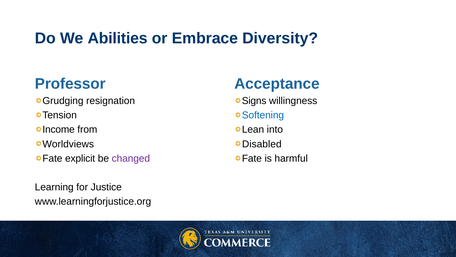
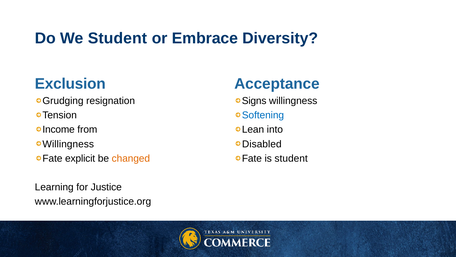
We Abilities: Abilities -> Student (117, 38)
Professor: Professor -> Exclusion (70, 84)
Worldviews: Worldviews -> Willingness (68, 144)
changed colour: purple -> orange (131, 158)
is harmful: harmful -> student (291, 158)
